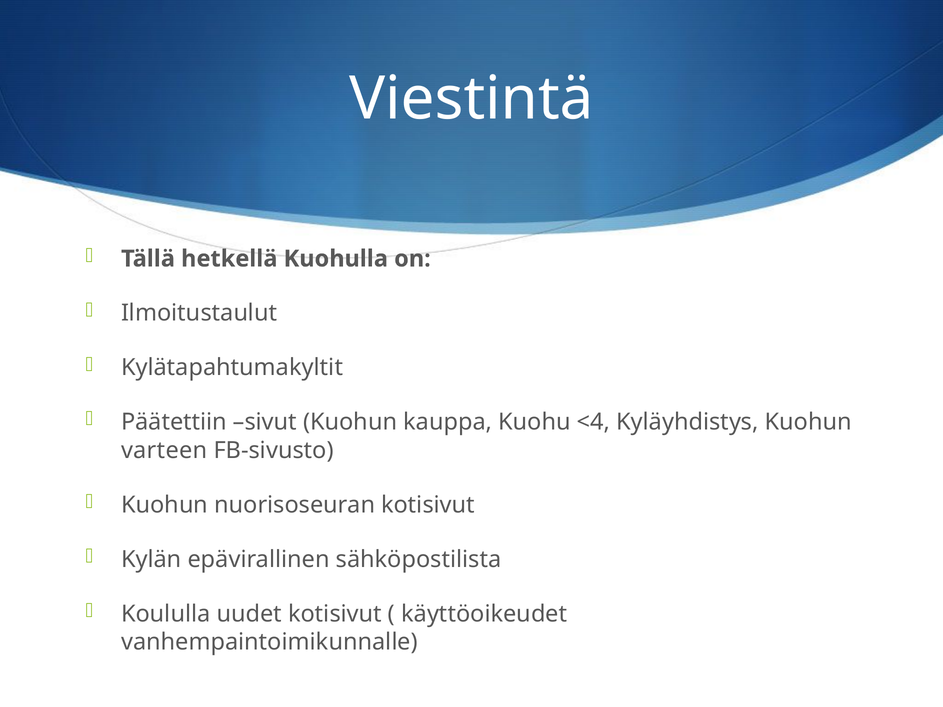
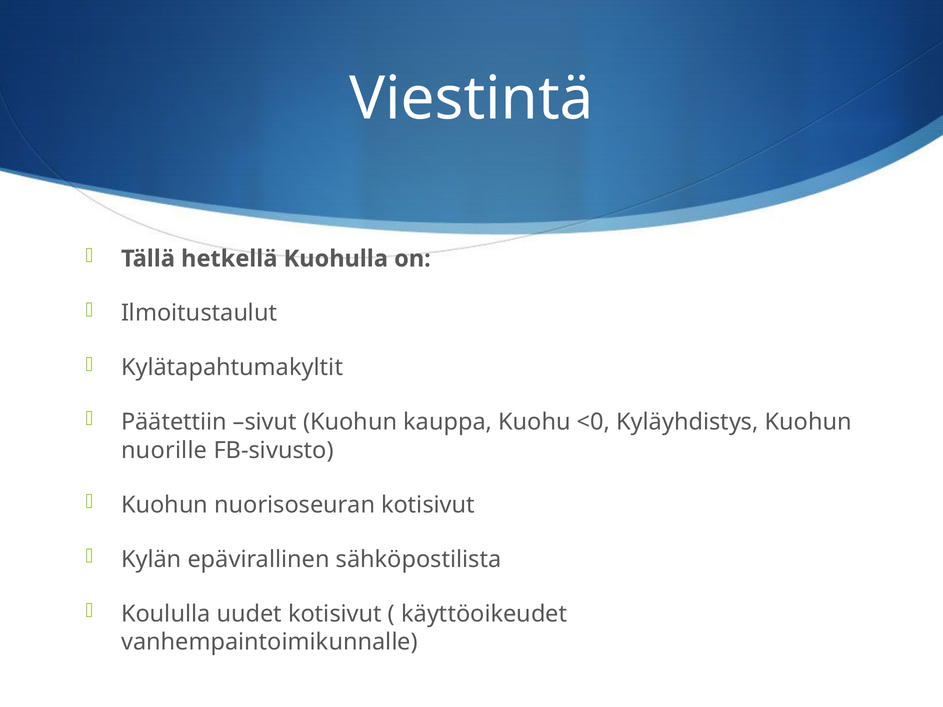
<4: <4 -> <0 (593, 422)
varteen: varteen -> nuorille (164, 451)
